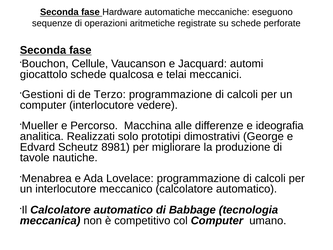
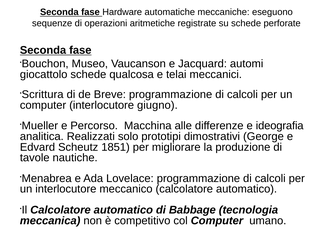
Cellule: Cellule -> Museo (90, 64)
Gestioni: Gestioni -> Scrittura (43, 94)
Terzo: Terzo -> Breve (110, 94)
vedere: vedere -> giugno (157, 105)
8981: 8981 -> 1851 (116, 147)
